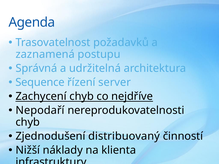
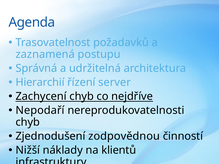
Sequence: Sequence -> Hierarchií (40, 82)
distribuovaný: distribuovaný -> zodpovědnou (124, 136)
klienta: klienta -> klientů (119, 150)
